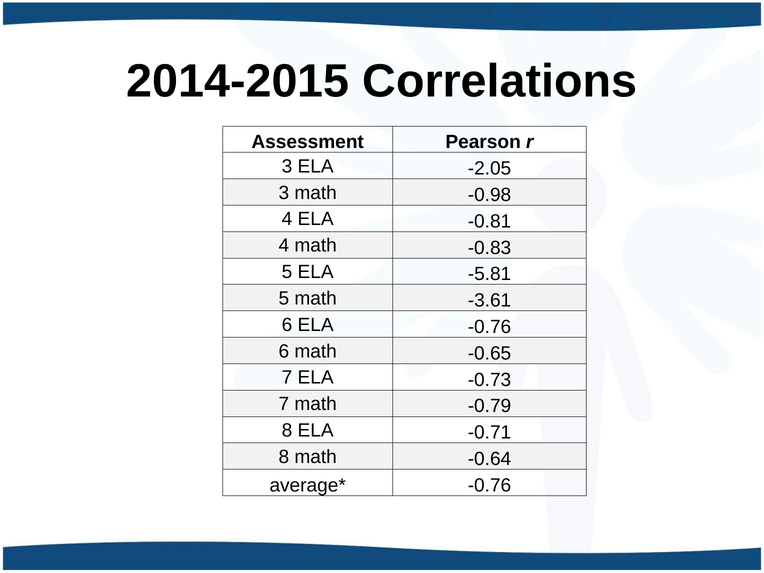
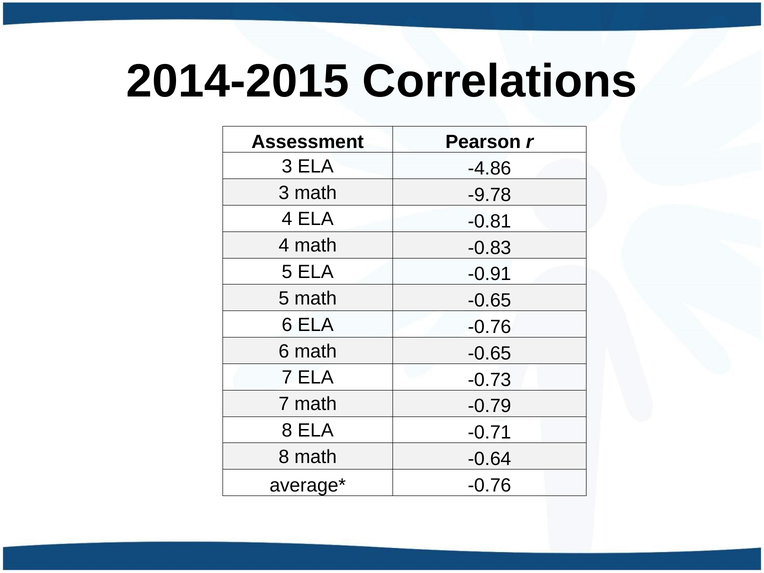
-2.05: -2.05 -> -4.86 (490, 168)
-0.98: -0.98 -> -9.78 (490, 195)
-5.81: -5.81 -> -0.91 (490, 274)
5 math -3.61: -3.61 -> -0.65 (490, 301)
